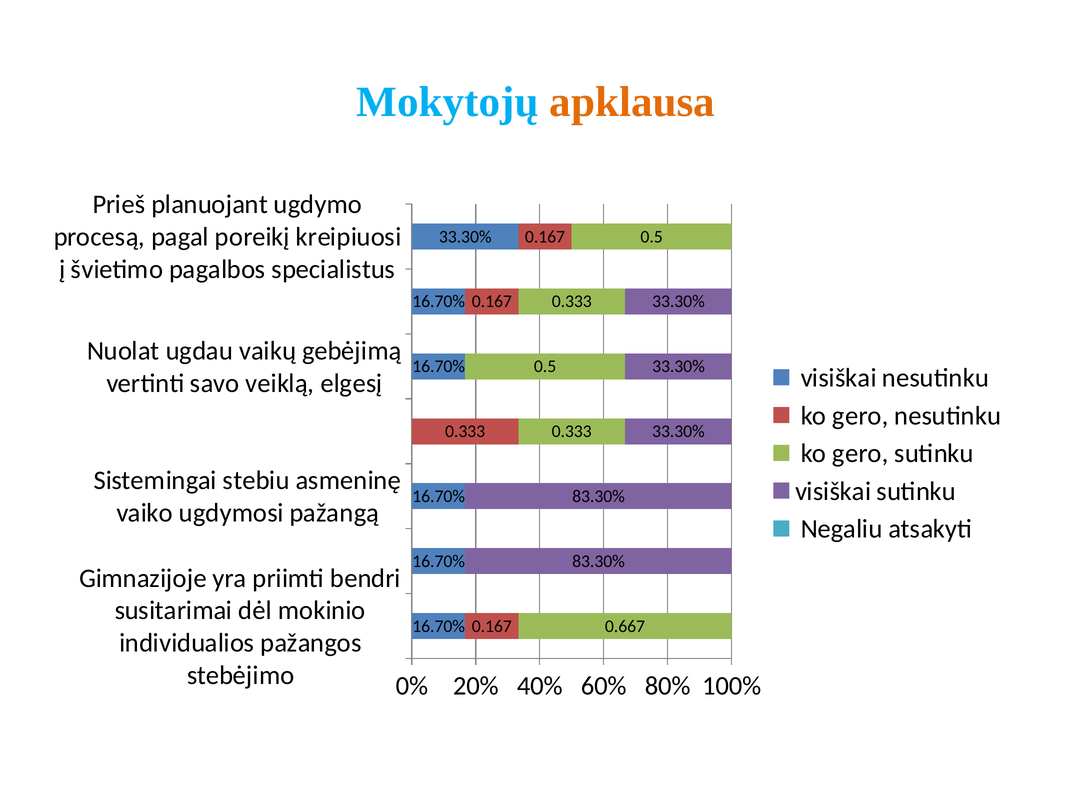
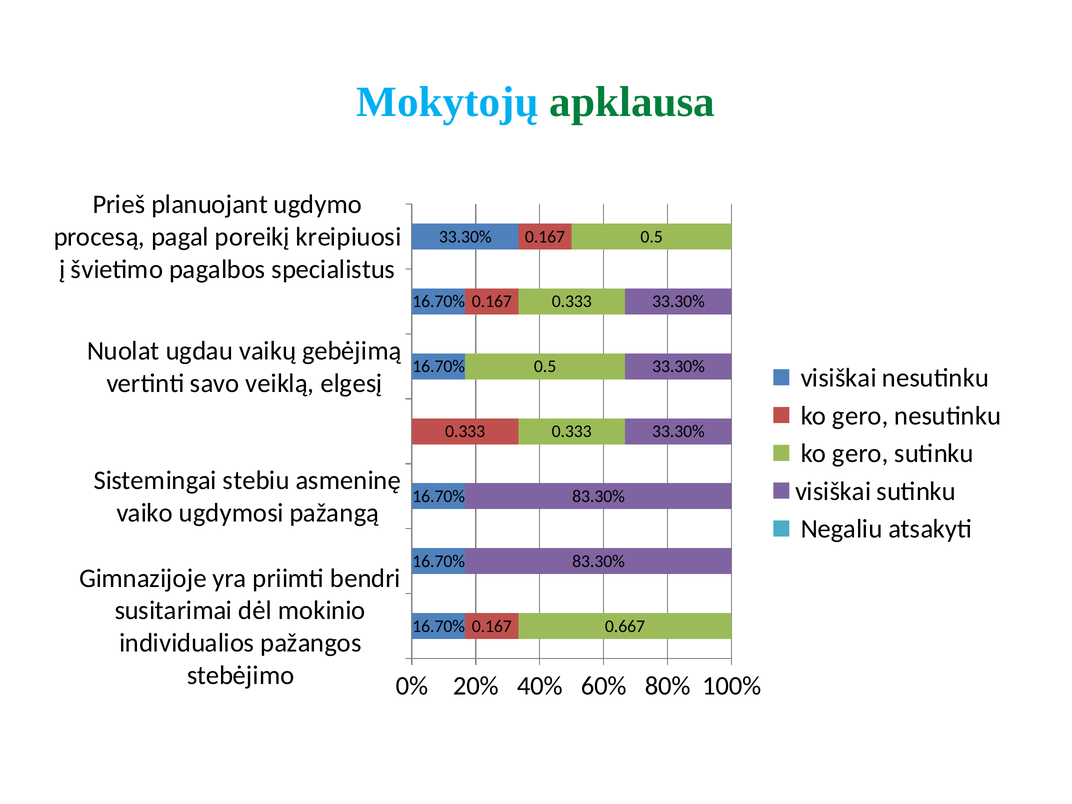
apklausa colour: orange -> green (632, 102)
